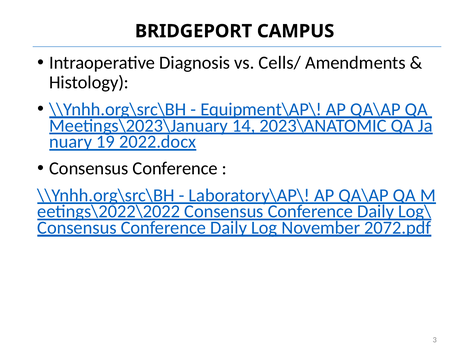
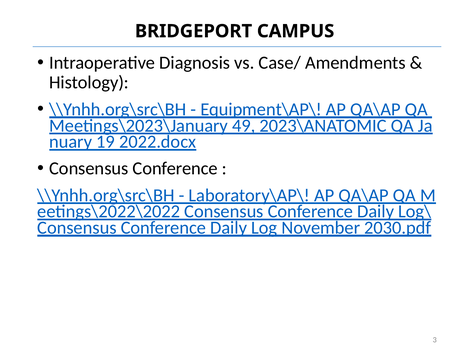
Cells/: Cells/ -> Case/ (280, 63)
14: 14 -> 49 (244, 125)
2072.pdf: 2072.pdf -> 2030.pdf (398, 227)
